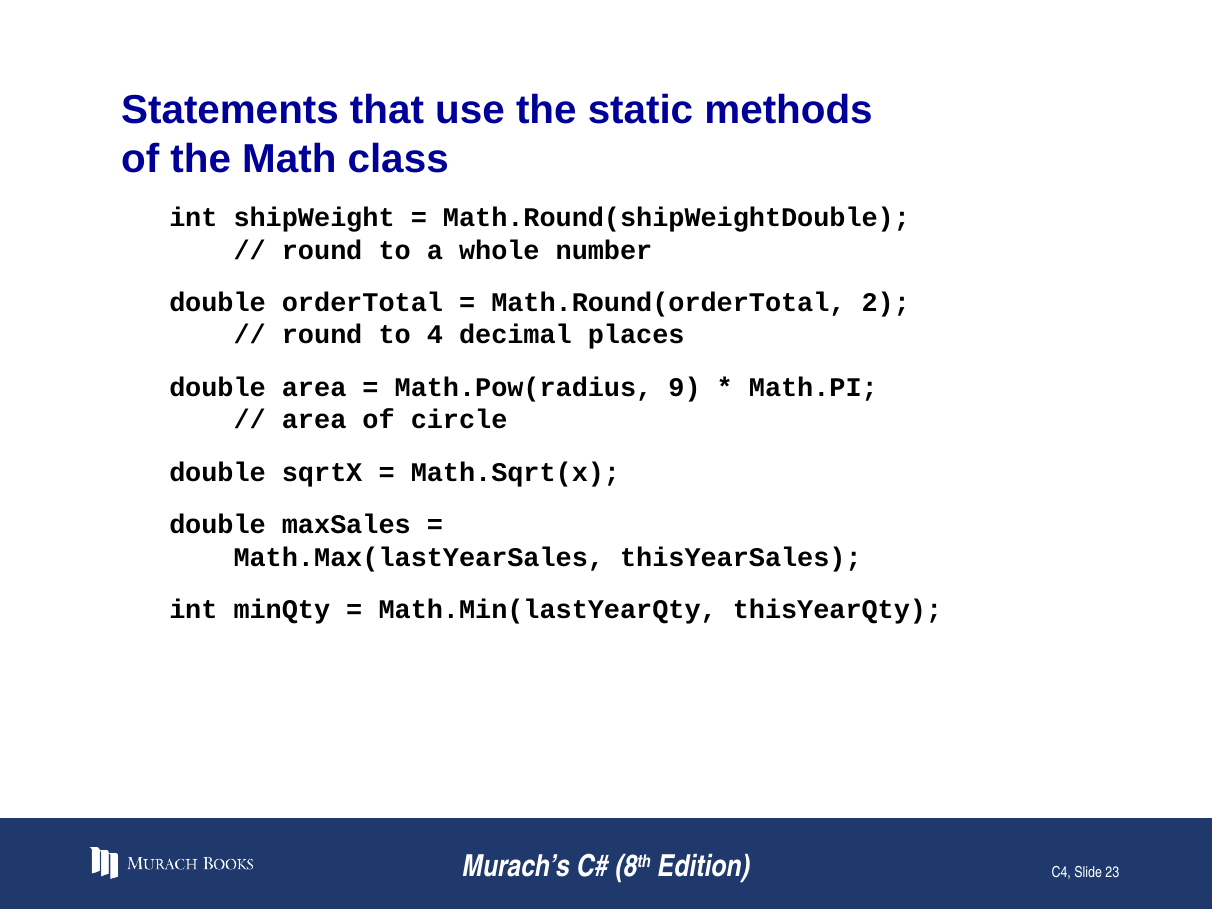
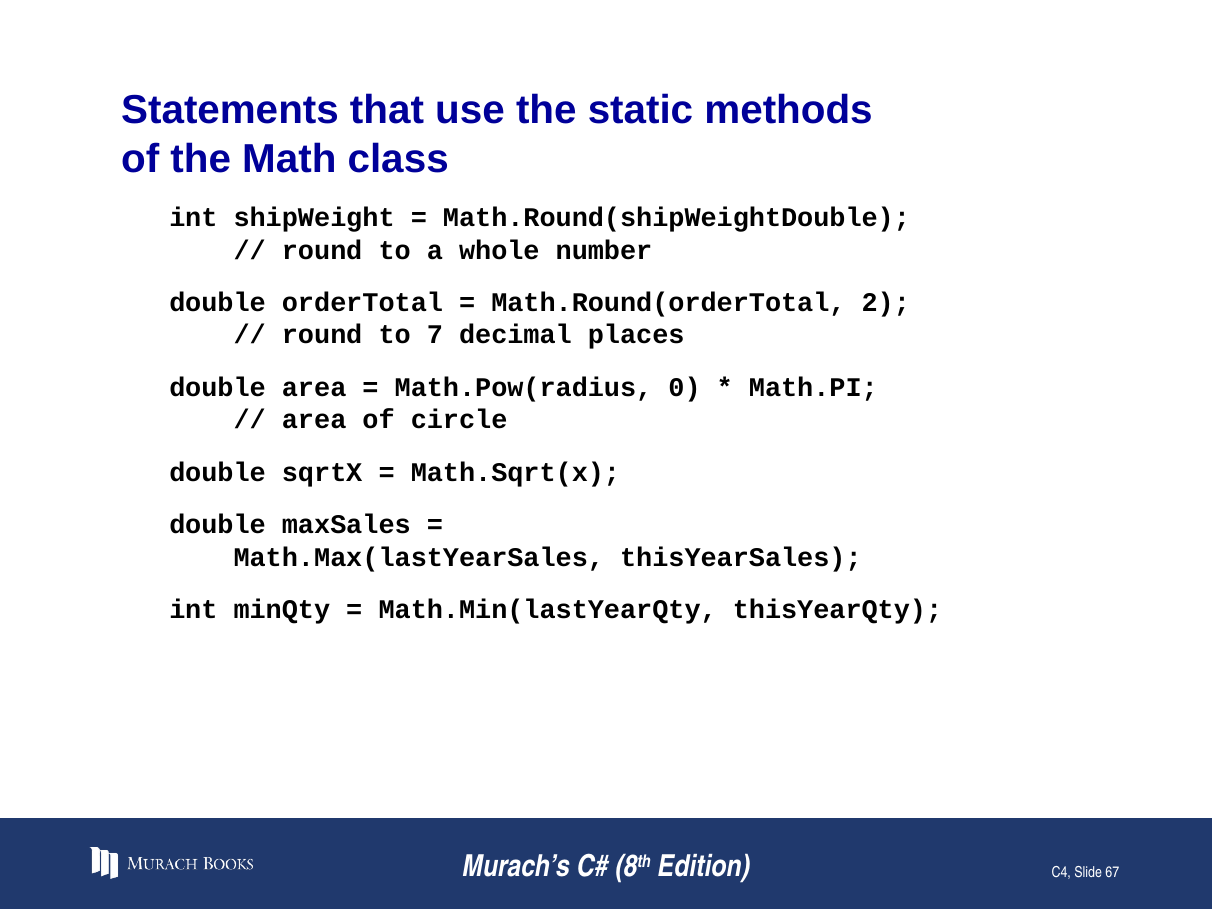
4: 4 -> 7 (435, 335)
9: 9 -> 0 (685, 388)
23: 23 -> 67 (1112, 872)
